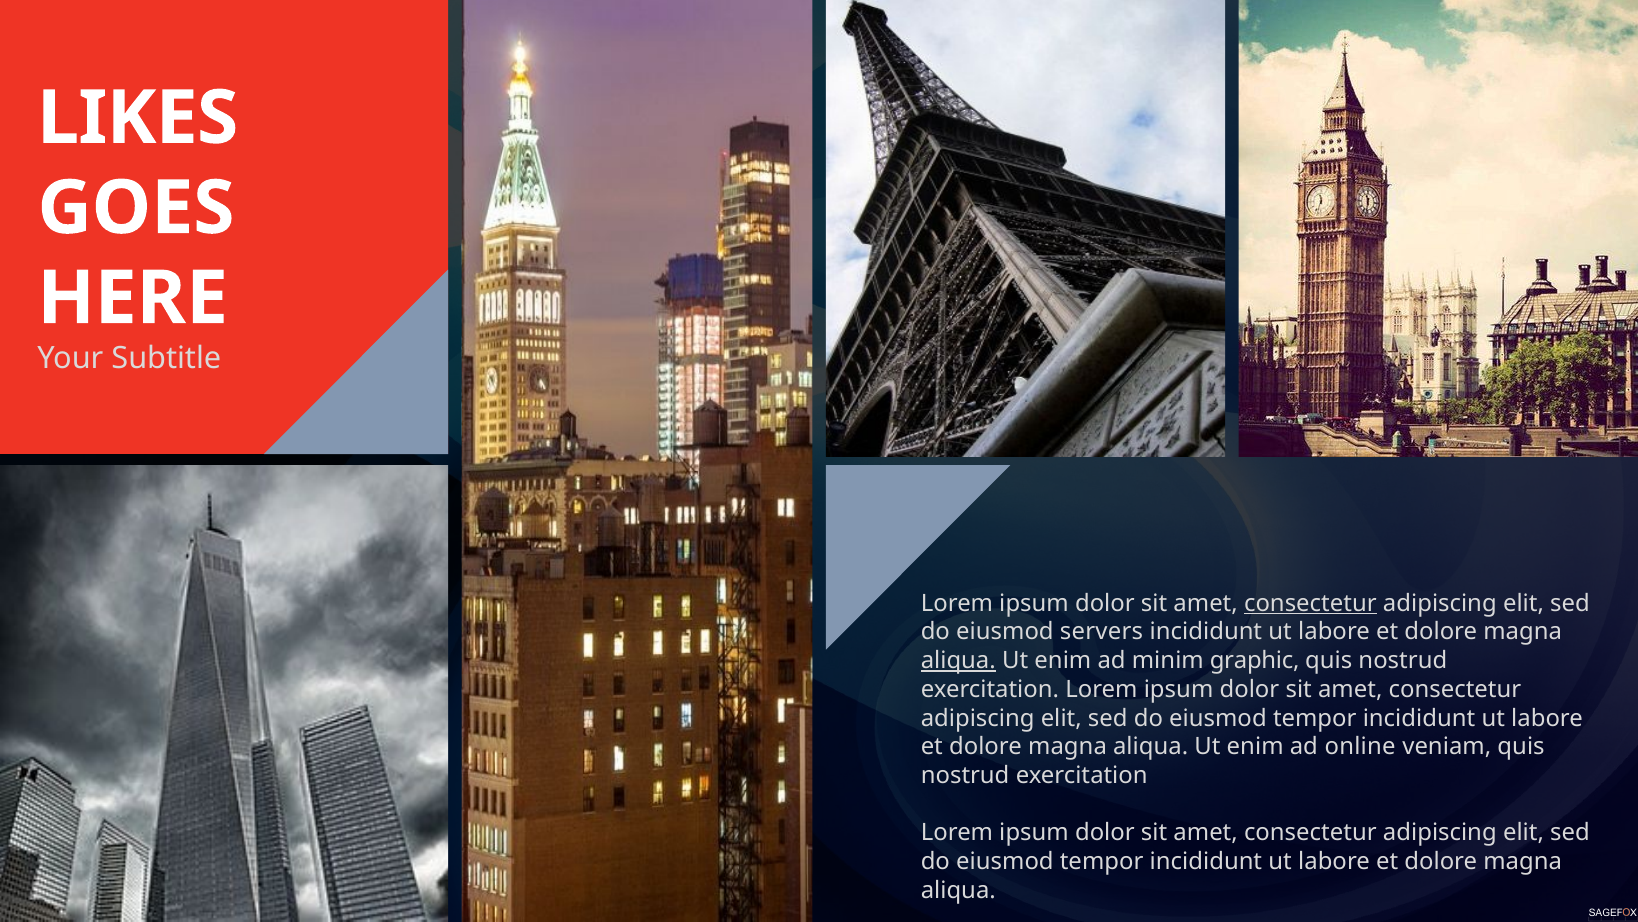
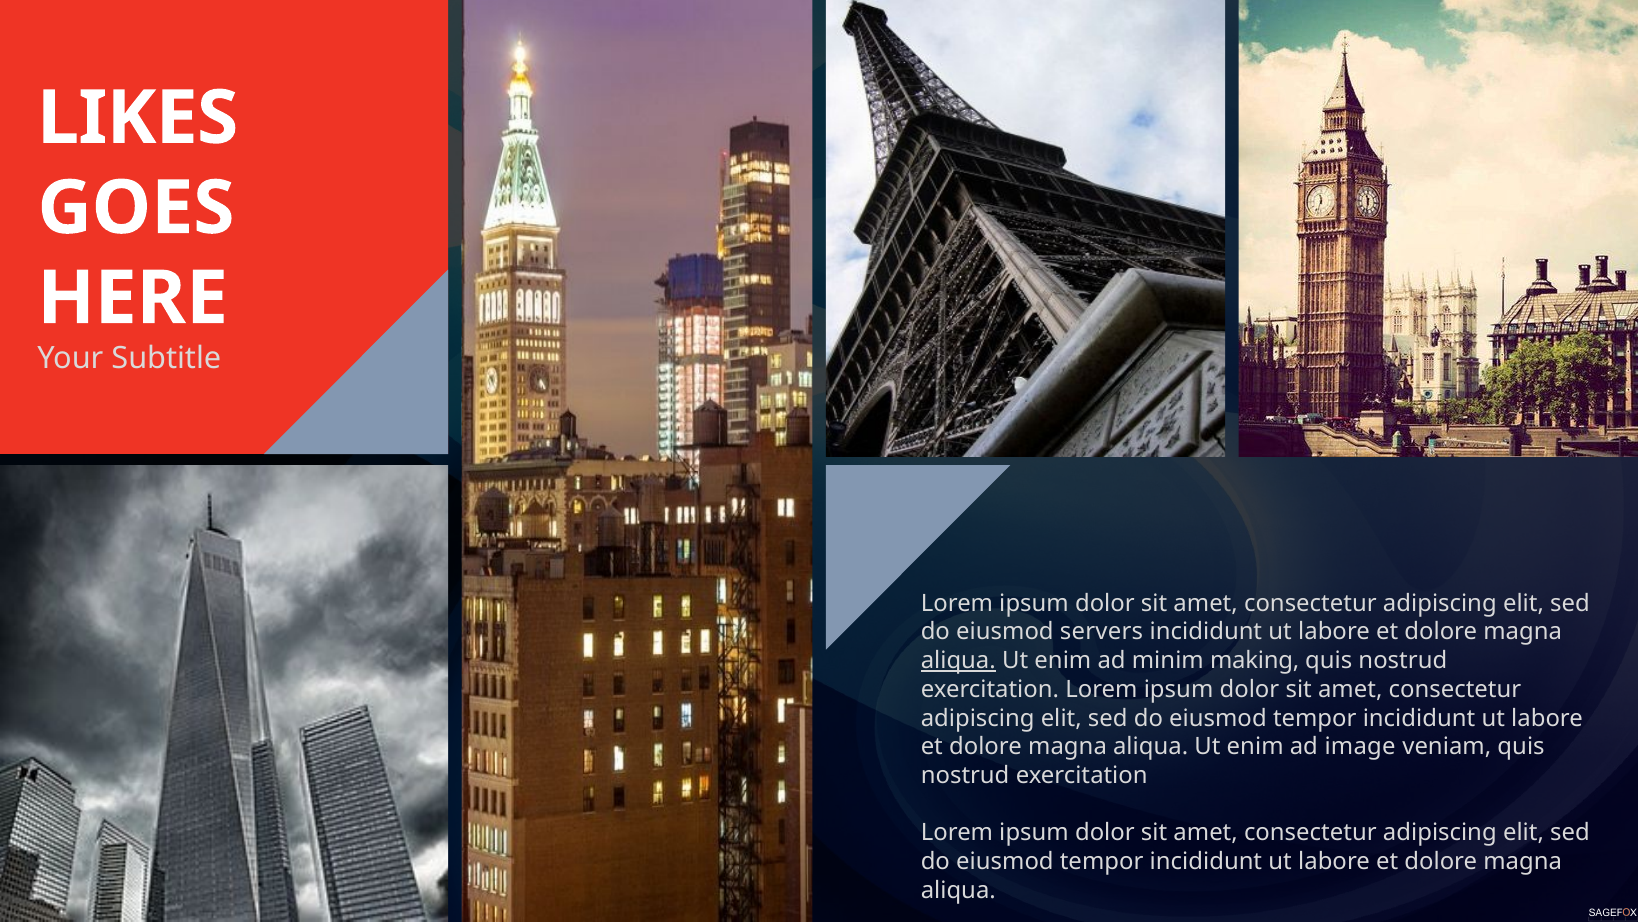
consectetur underline: present -> none (1310, 603)
graphic: graphic -> making (1255, 660)
online: online -> image (1360, 746)
